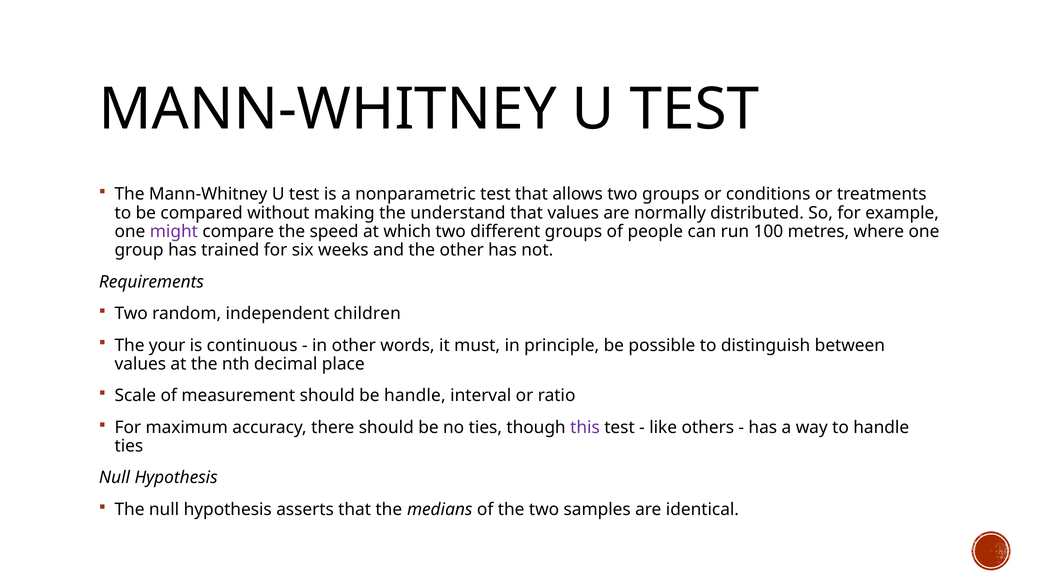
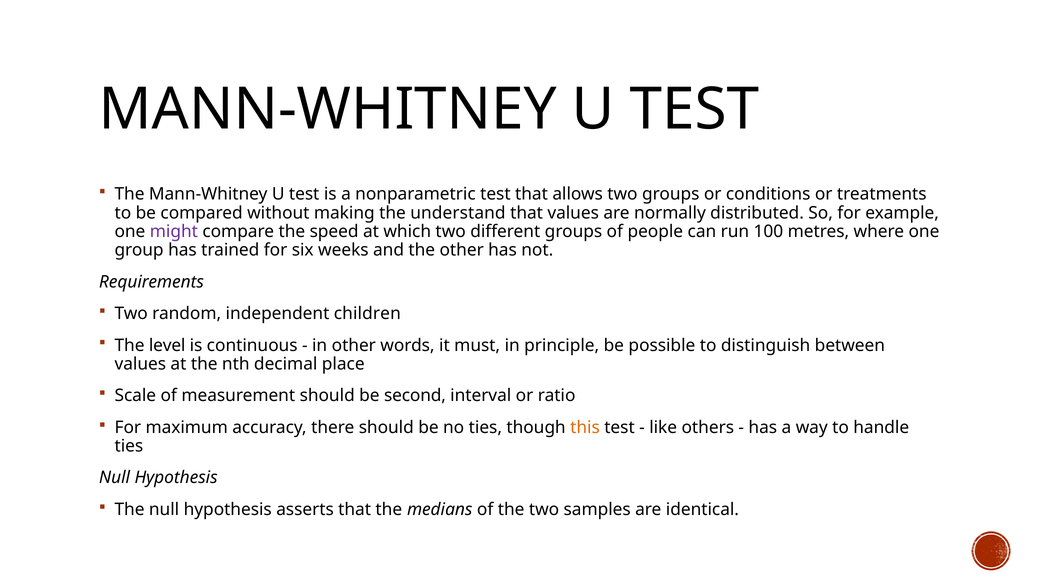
your: your -> level (167, 345)
be handle: handle -> second (415, 395)
this colour: purple -> orange (585, 427)
